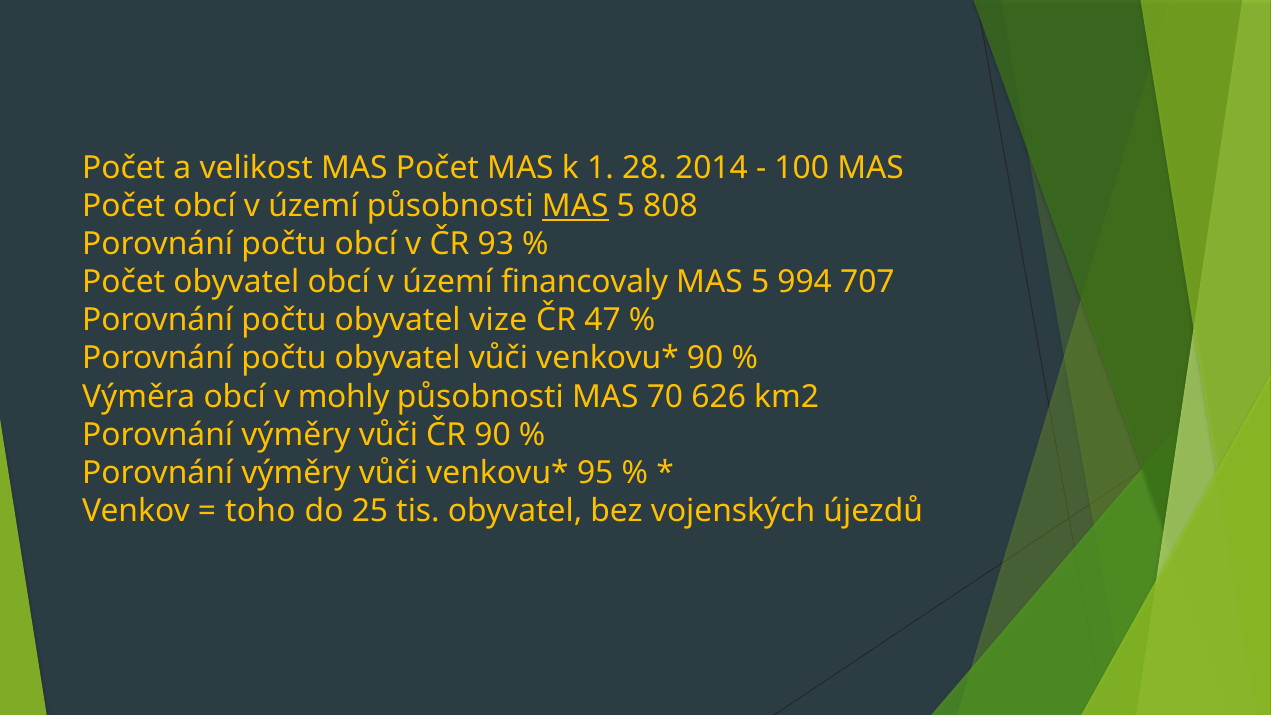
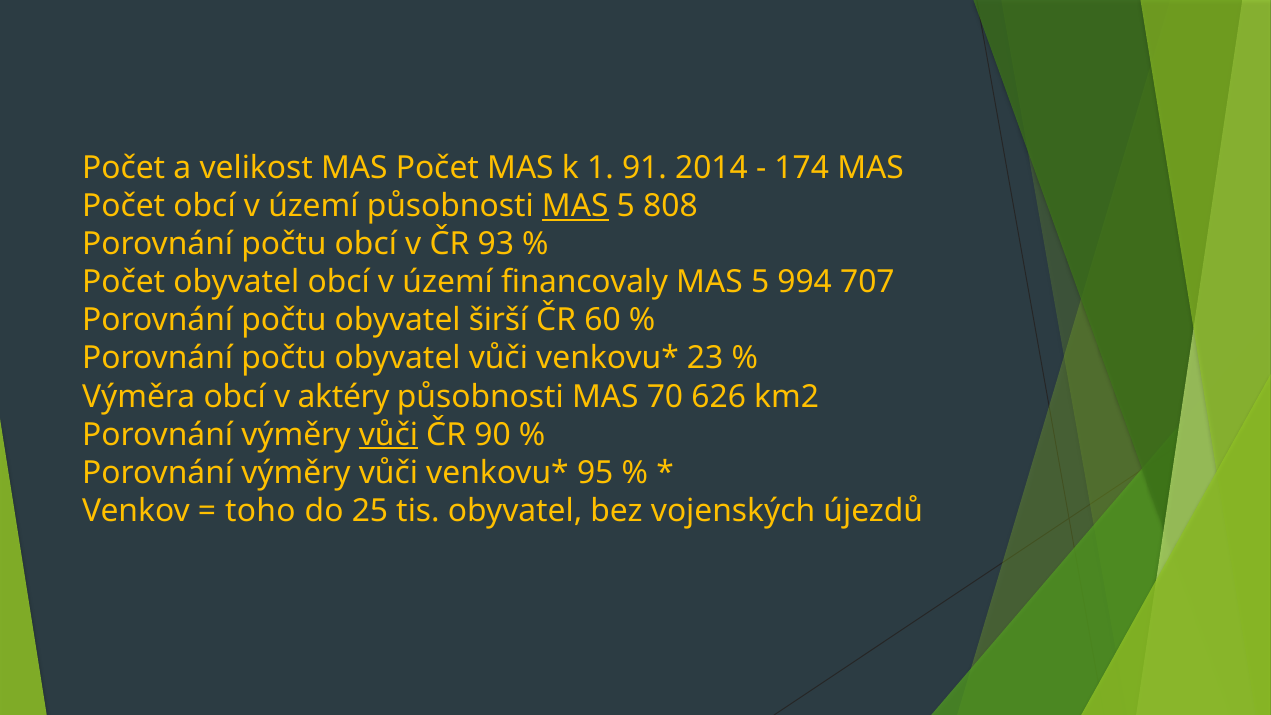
28: 28 -> 91 (644, 168)
100: 100 -> 174 (802, 168)
vize: vize -> širší (498, 320)
47: 47 -> 60 (603, 320)
90: 90 -> 23 (705, 358)
mohly: mohly -> aktéry (344, 397)
vůči underline: none -> present (388, 435)
